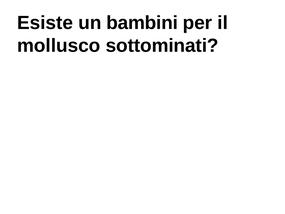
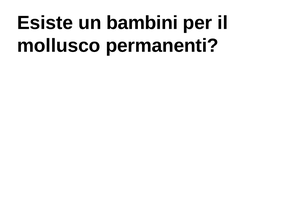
sottominati: sottominati -> permanenti (162, 46)
